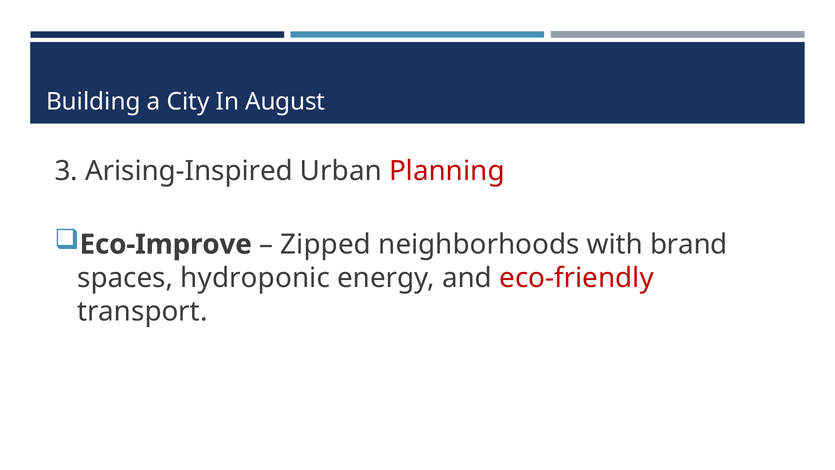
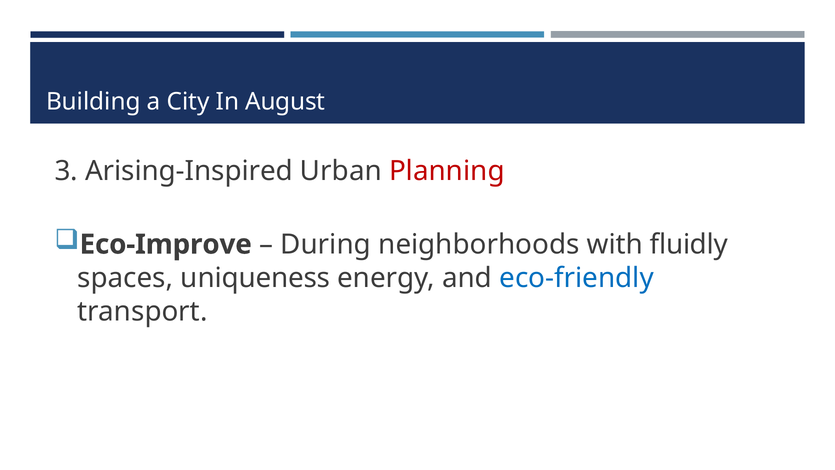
Zipped: Zipped -> During (326, 244)
brand: brand -> fluidly (689, 244)
hydroponic: hydroponic -> uniqueness (255, 278)
eco-friendly colour: red -> blue (577, 278)
